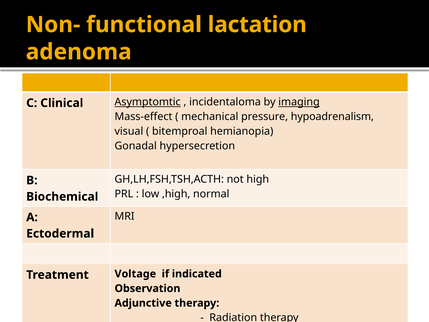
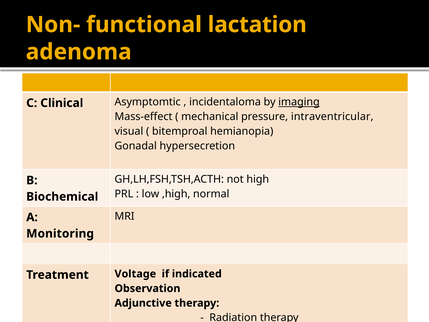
Asymptomtic underline: present -> none (148, 102)
hypoadrenalism: hypoadrenalism -> intraventricular (332, 117)
Ectodermal: Ectodermal -> Monitoring (60, 233)
